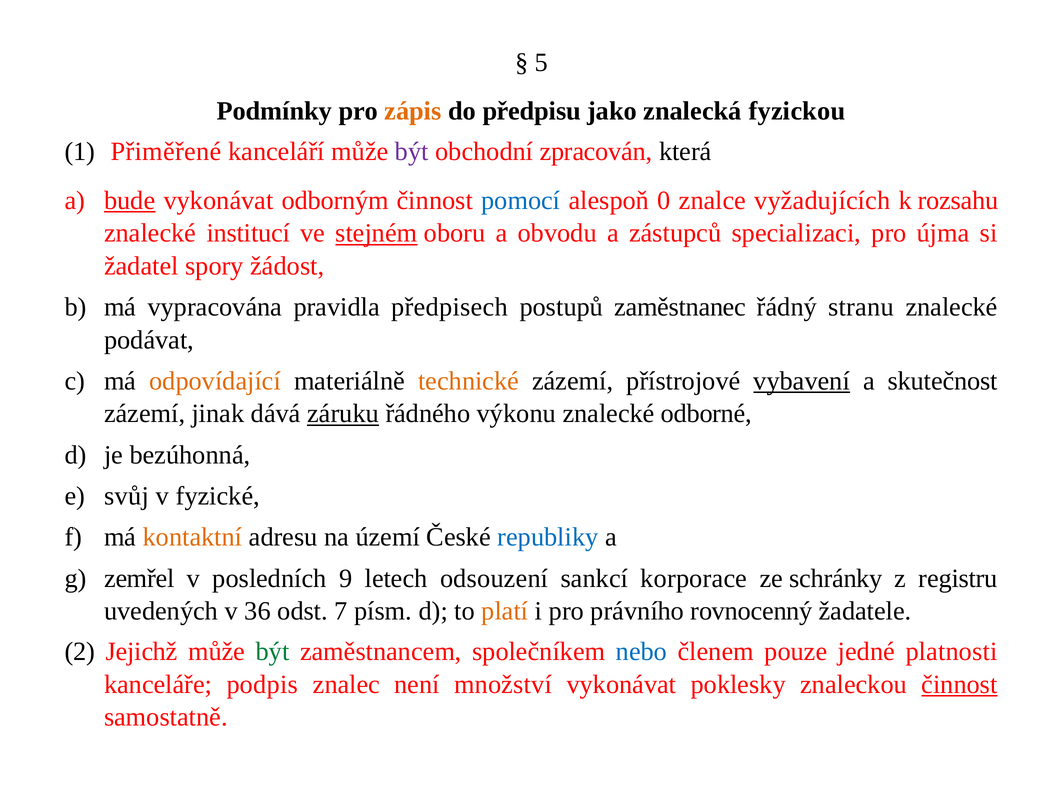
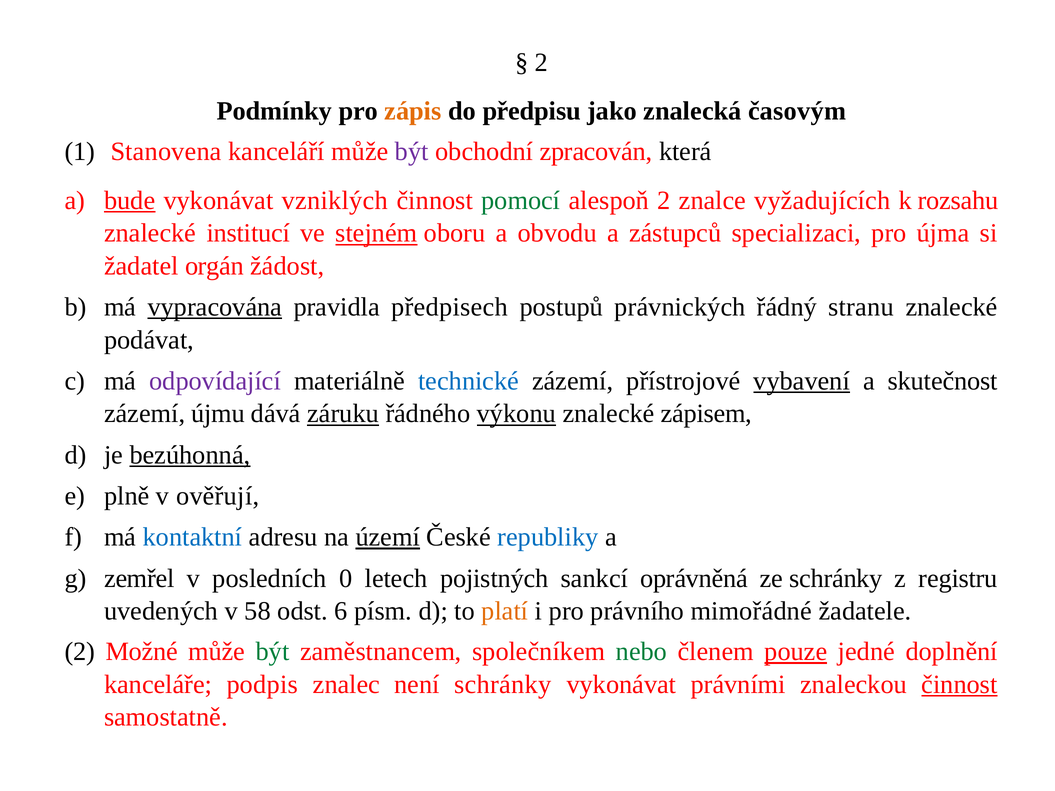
5: 5 -> 2 (541, 62)
fyzickou: fyzickou -> časovým (797, 111)
Přiměřené: Přiměřené -> Stanovena (166, 152)
odborným: odborným -> vzniklých (335, 201)
pomocí colour: blue -> green (521, 201)
alespoň 0: 0 -> 2 (664, 201)
spory: spory -> orgán (215, 266)
vypracována underline: none -> present (215, 307)
zaměstnanec: zaměstnanec -> právnických (680, 307)
odpovídající colour: orange -> purple (215, 381)
technické colour: orange -> blue (469, 381)
jinak: jinak -> újmu (218, 414)
výkonu underline: none -> present (516, 414)
odborné: odborné -> zápisem (706, 414)
bezúhonná underline: none -> present (190, 455)
svůj: svůj -> plně (127, 496)
fyzické: fyzické -> ověřují (218, 496)
kontaktní colour: orange -> blue (192, 537)
území underline: none -> present (388, 537)
9: 9 -> 0 (346, 578)
odsouzení: odsouzení -> pojistných (494, 578)
korporace: korporace -> oprávněná (694, 578)
36: 36 -> 58 (258, 611)
7: 7 -> 6 (341, 611)
rovnocenný: rovnocenný -> mimořádné (751, 611)
Jejichž: Jejichž -> Možné (142, 652)
nebo colour: blue -> green (642, 652)
pouze underline: none -> present (796, 652)
platnosti: platnosti -> doplnění (952, 652)
není množství: množství -> schránky (503, 685)
poklesky: poklesky -> právními (738, 685)
